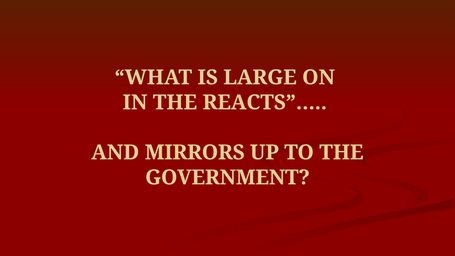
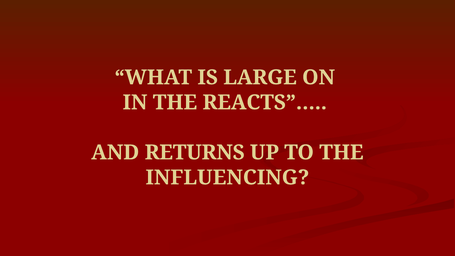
MIRRORS: MIRRORS -> RETURNS (195, 152)
GOVERNMENT: GOVERNMENT -> INFLUENCING (227, 177)
